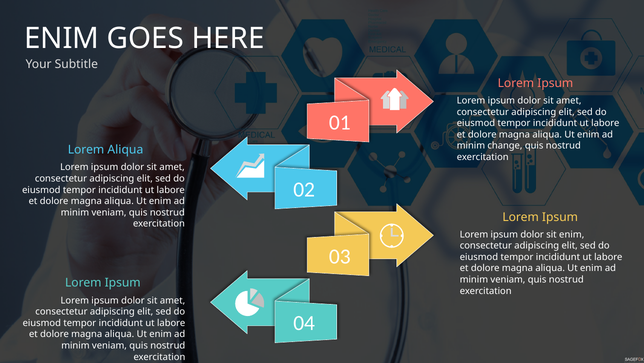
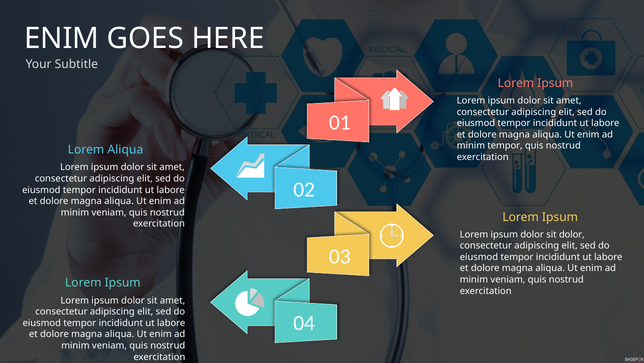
minim change: change -> tempor (505, 146)
sit enim: enim -> dolor (572, 234)
